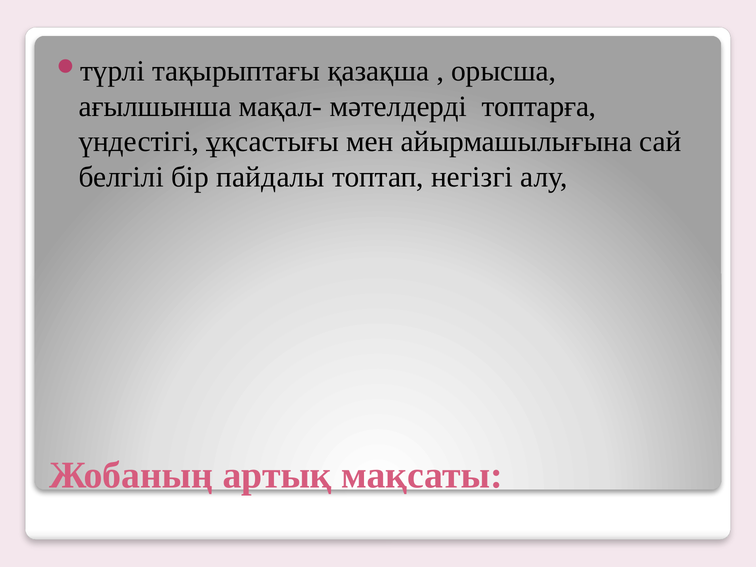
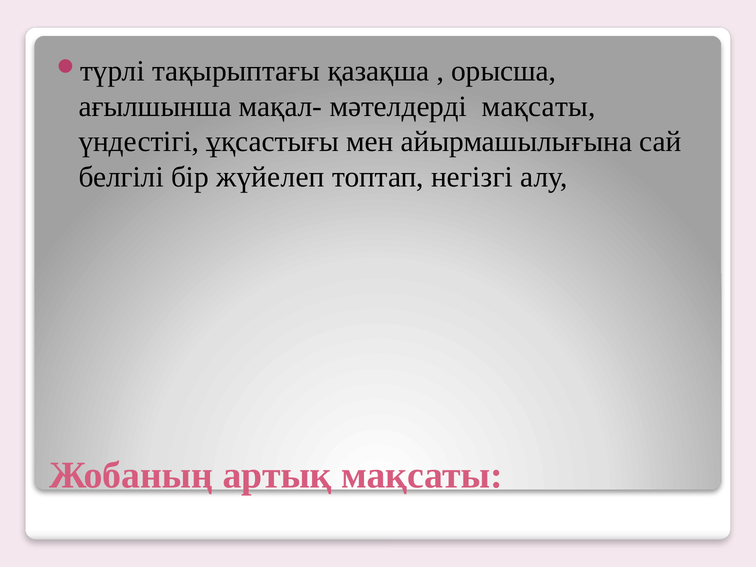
мәтелдерді топтарға: топтарға -> мақсаты (539, 106)
пайдалы: пайдалы -> жүйелеп (270, 177)
